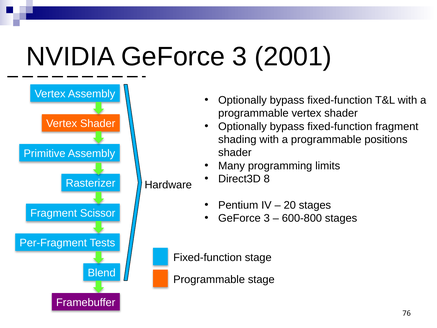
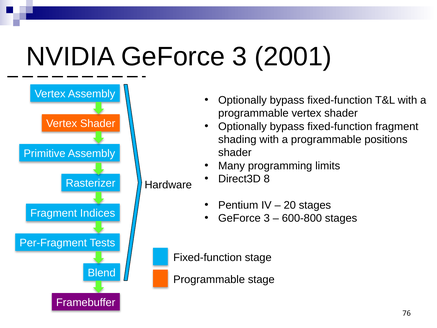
Scissor: Scissor -> Indices (98, 213)
